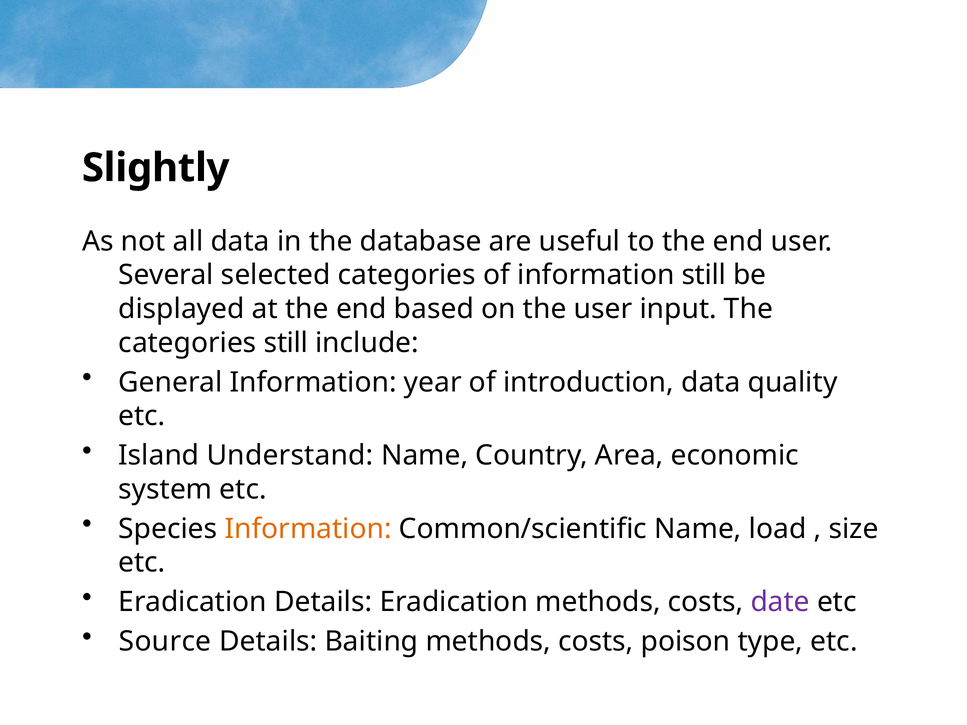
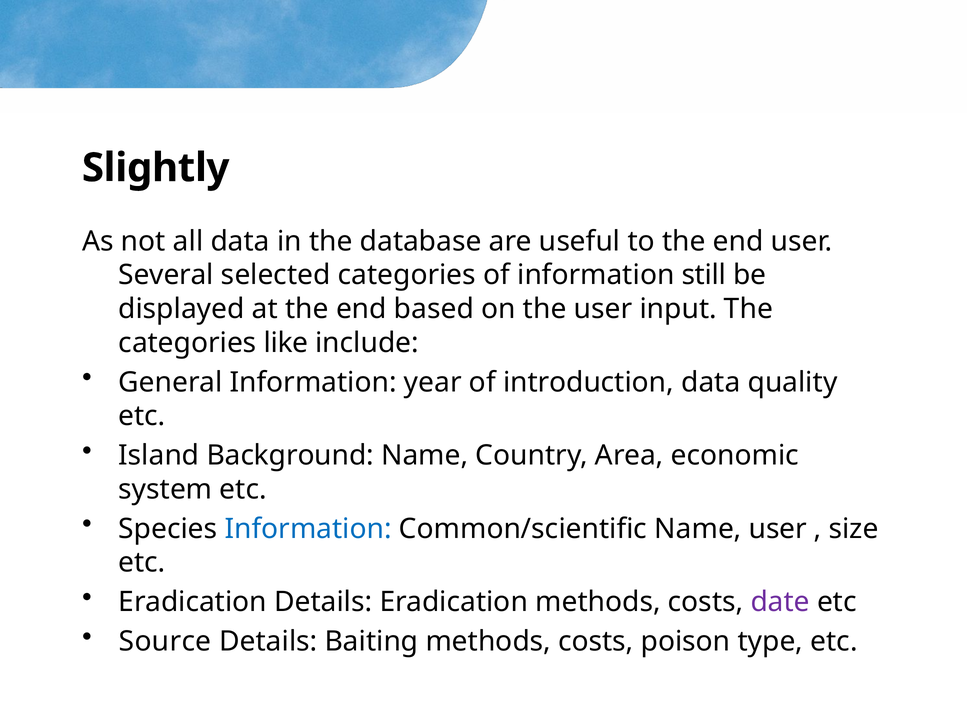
categories still: still -> like (286, 343)
Understand: Understand -> Background (290, 456)
Information colour: orange -> blue (308, 529)
Name load: load -> user (778, 529)
